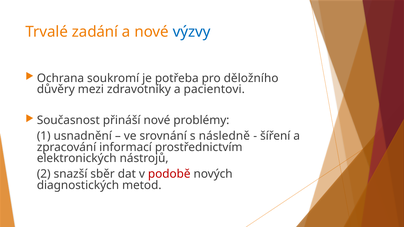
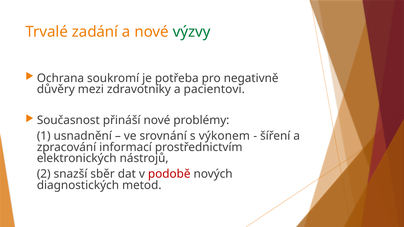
výzvy colour: blue -> green (192, 32)
děložního: děložního -> negativně (251, 78)
následně: následně -> výkonem (224, 136)
